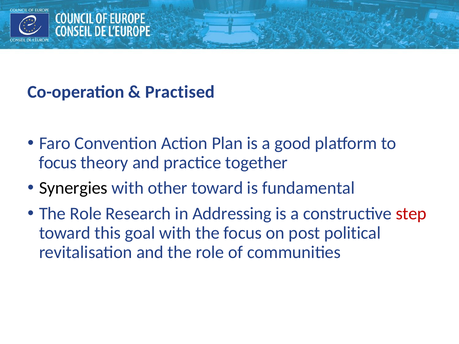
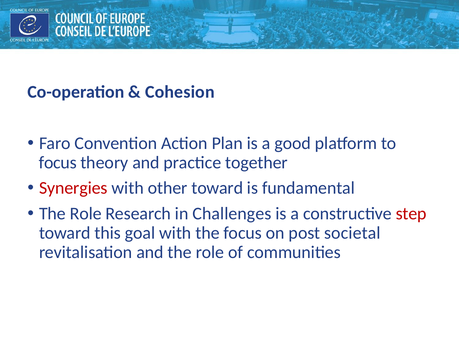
Practised: Practised -> Cohesion (180, 92)
Synergies colour: black -> red (73, 188)
Addressing: Addressing -> Challenges (232, 214)
political: political -> societal (352, 233)
